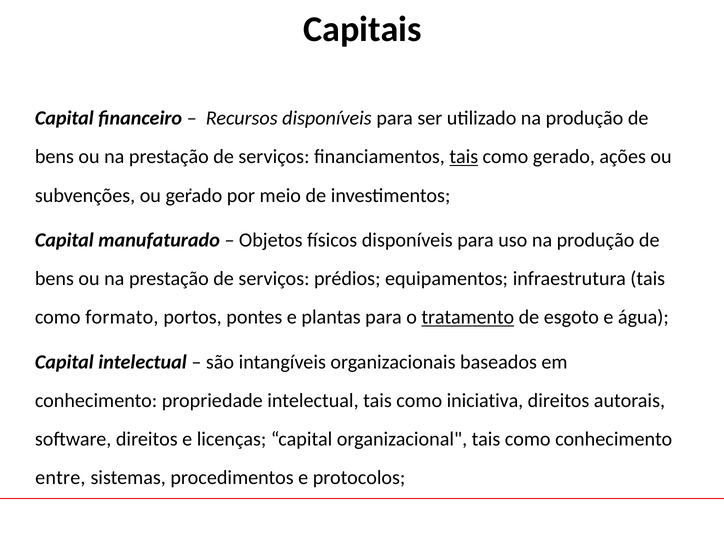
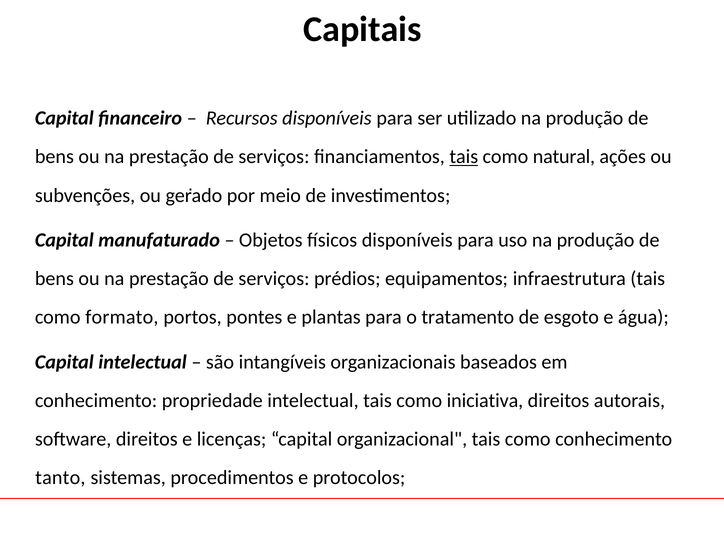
como gerado: gerado -> natural (564, 157)
tratamento underline: present -> none (468, 317)
entre: entre -> tanto (60, 478)
